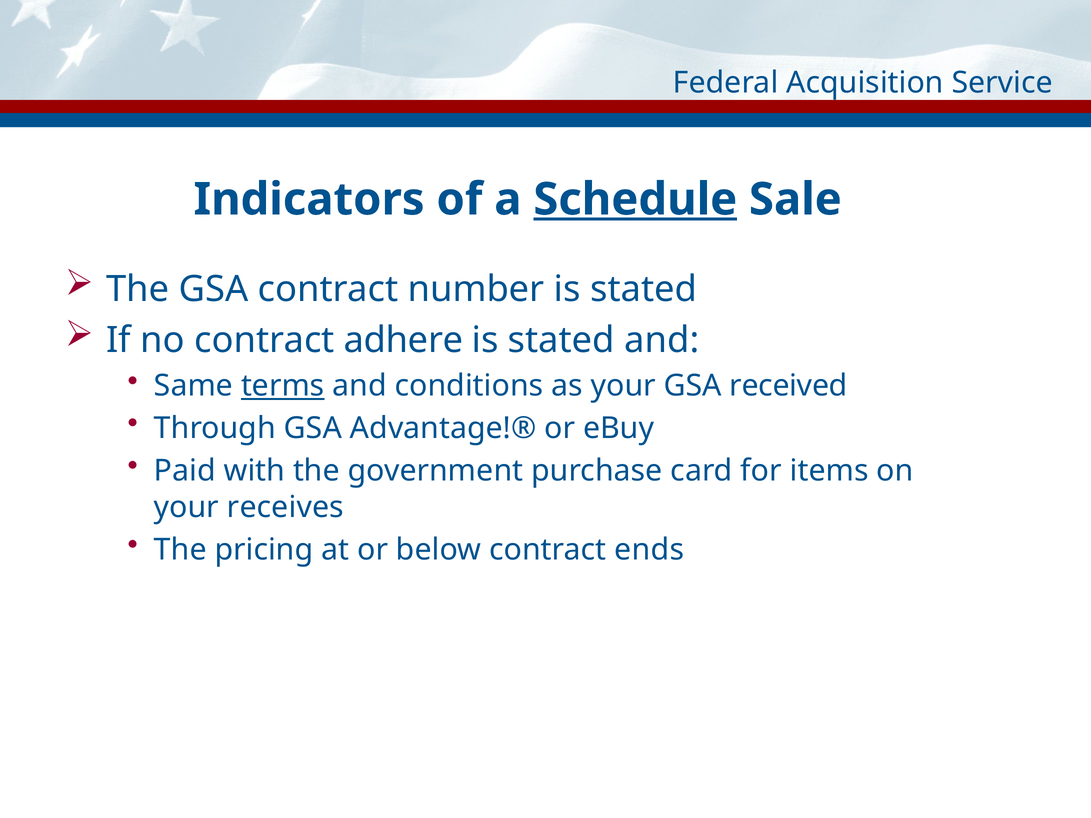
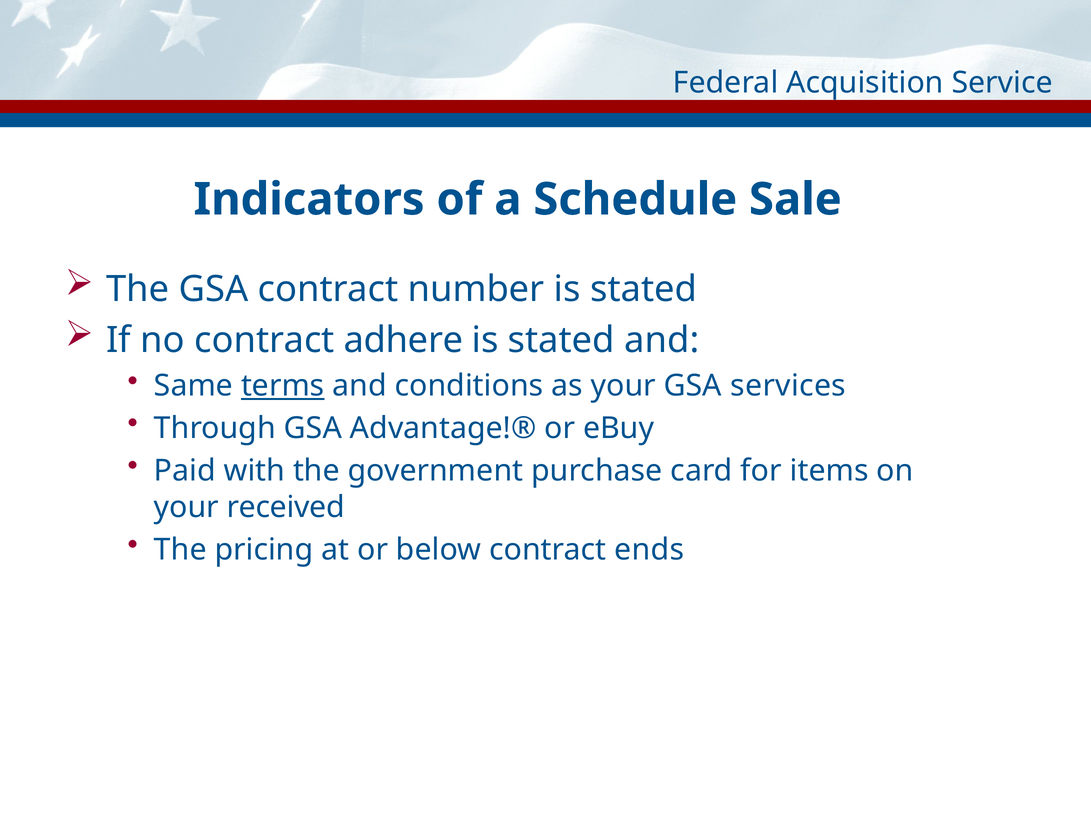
Schedule underline: present -> none (635, 200)
received: received -> services (788, 386)
receives: receives -> received (286, 507)
